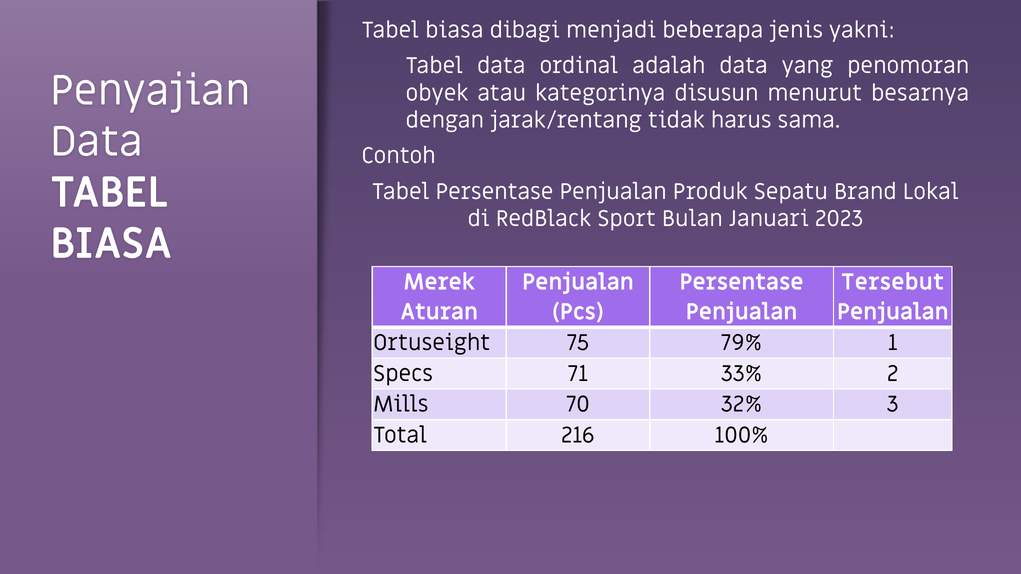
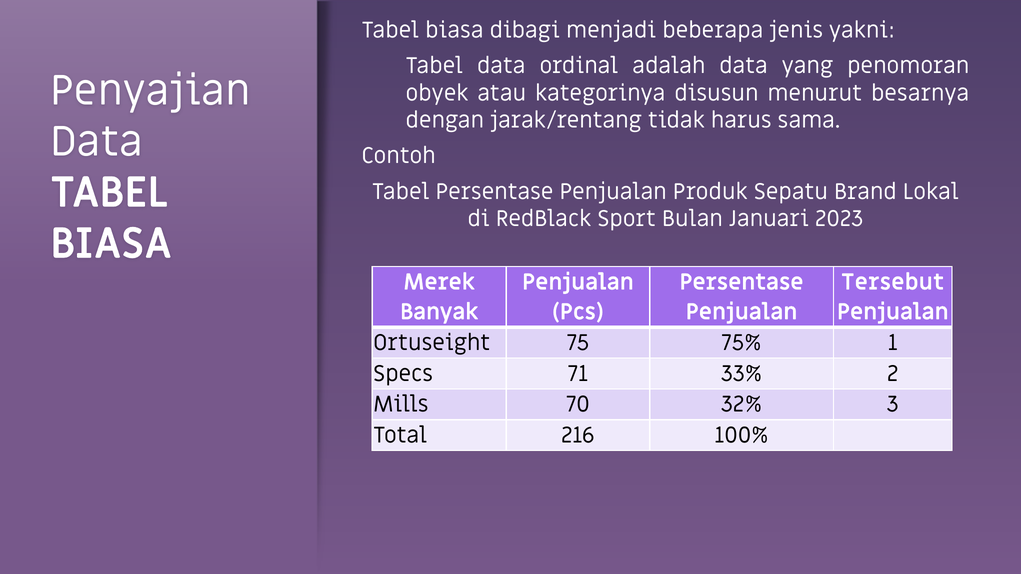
Aturan: Aturan -> Banyak (439, 312)
79%: 79% -> 75% (741, 343)
